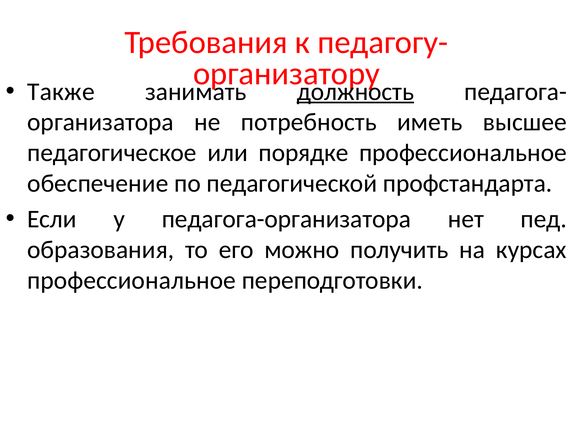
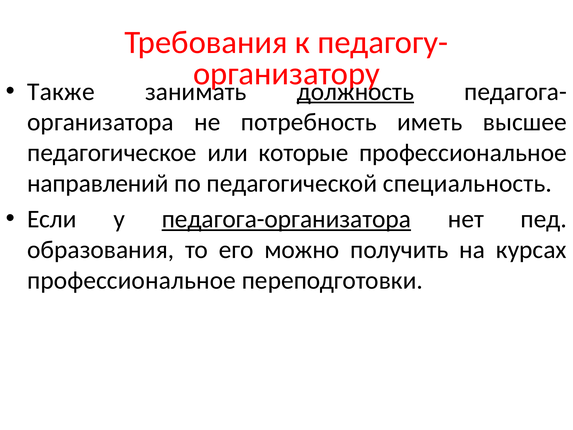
порядке: порядке -> которые (304, 153)
обеспечение: обеспечение -> направлений (98, 183)
профстандарта: профстандарта -> специальность (467, 183)
педагога-организатора underline: none -> present (286, 219)
